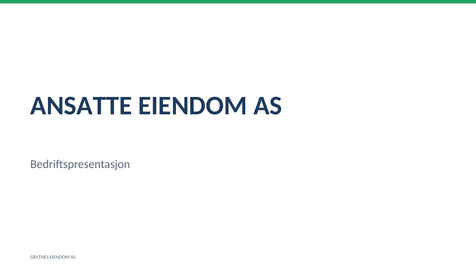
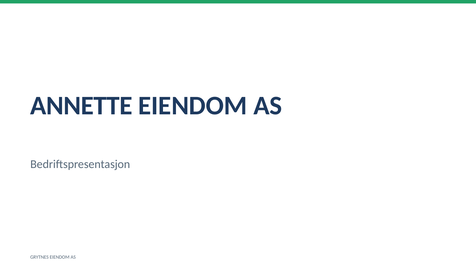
ANSATTE: ANSATTE -> ANNETTE (81, 106)
